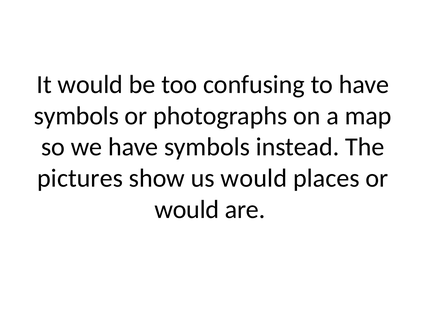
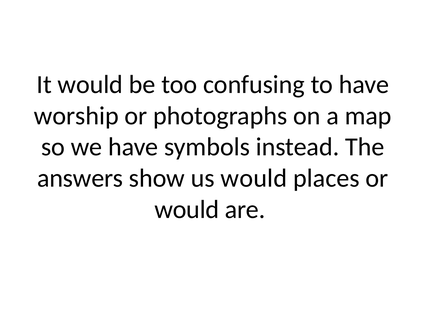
symbols: symbols -> worship (76, 116)
pictures: pictures -> answers (80, 178)
